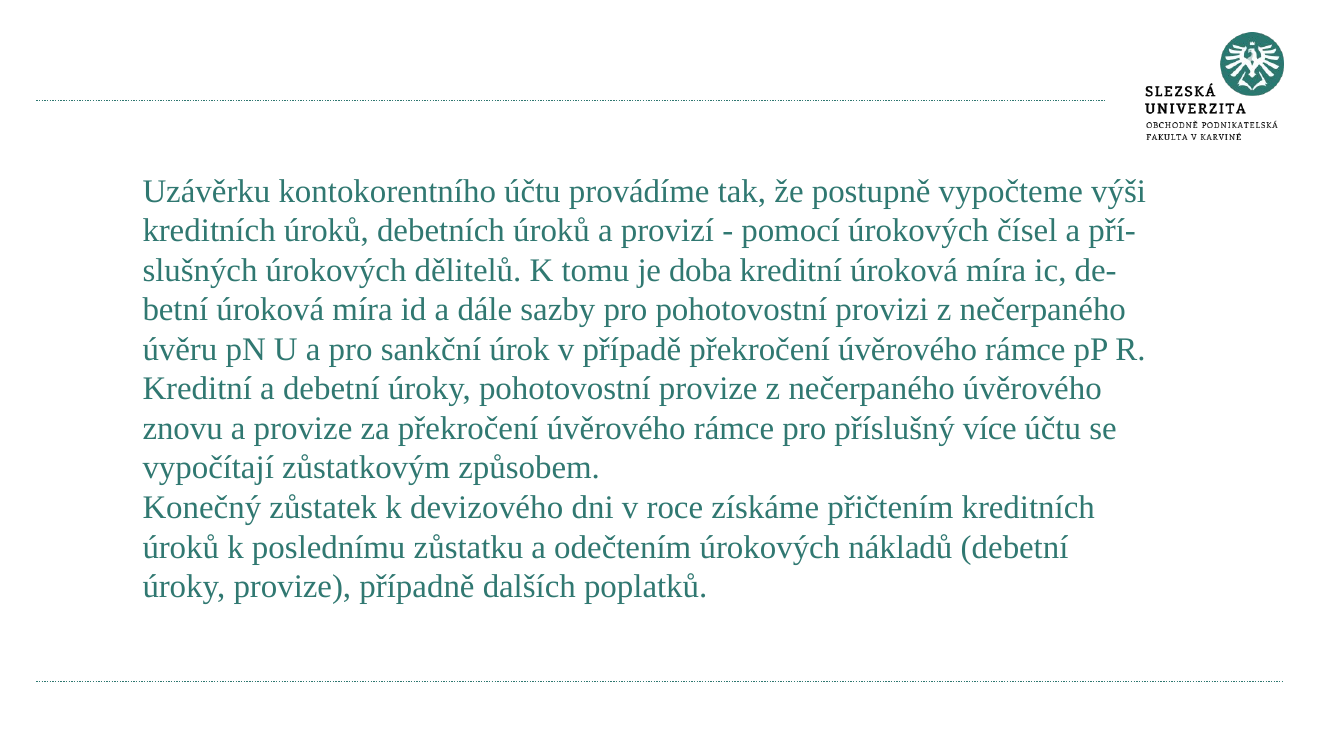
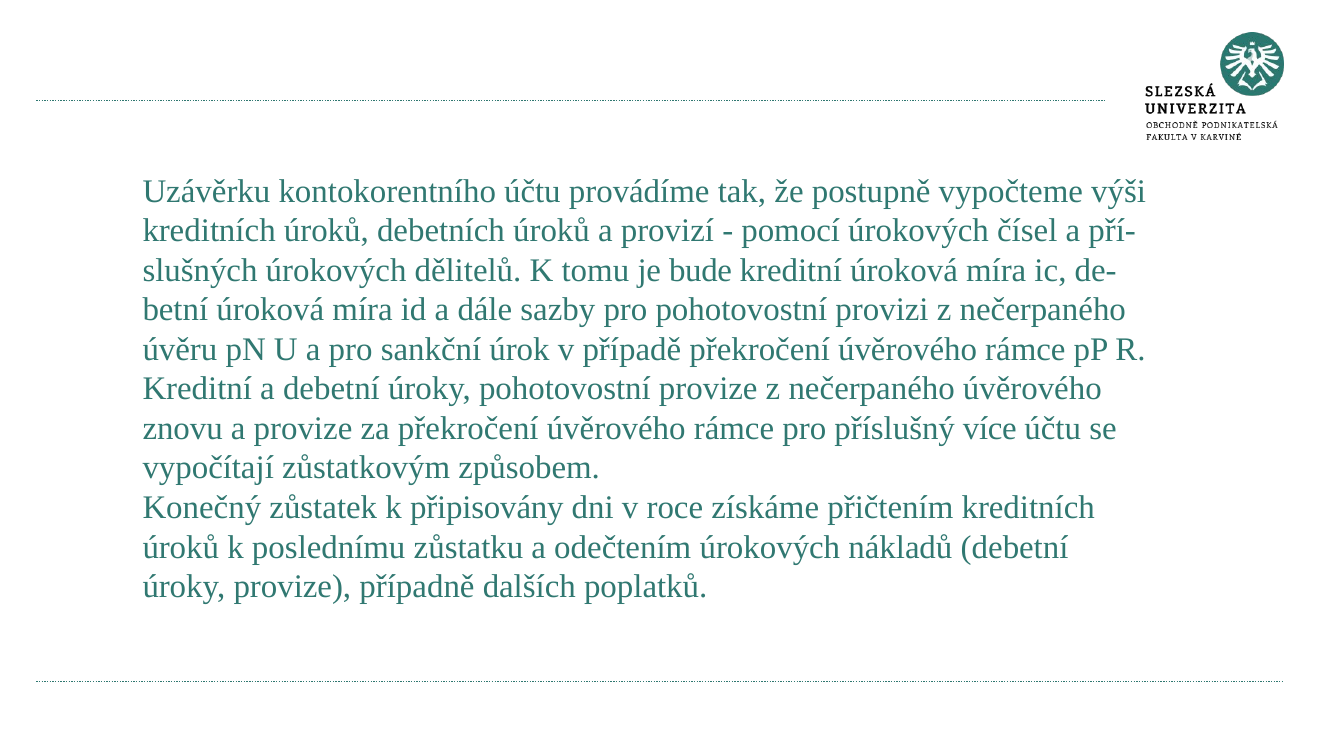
doba: doba -> bude (701, 270)
devizového: devizového -> připisovány (487, 508)
